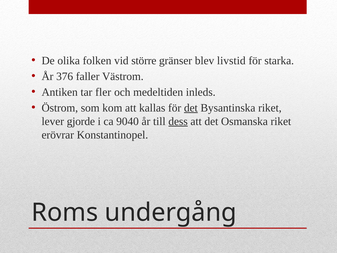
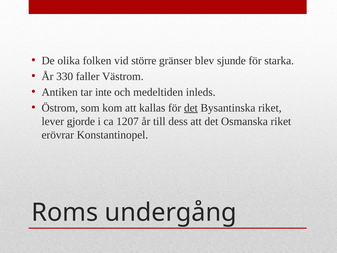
livstid: livstid -> sjunde (231, 61)
376: 376 -> 330 (65, 76)
fler: fler -> inte (103, 92)
9040: 9040 -> 1207 (128, 121)
dess underline: present -> none (178, 121)
